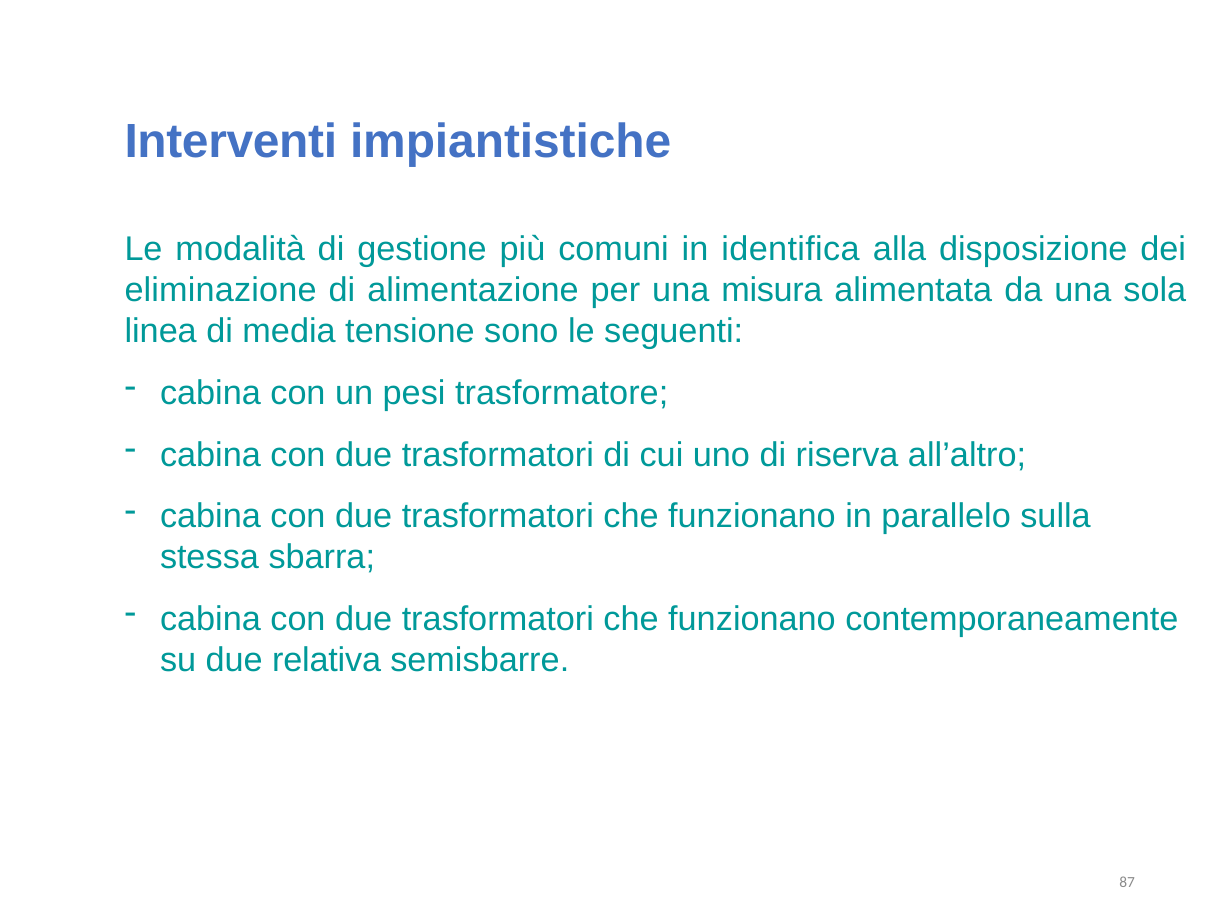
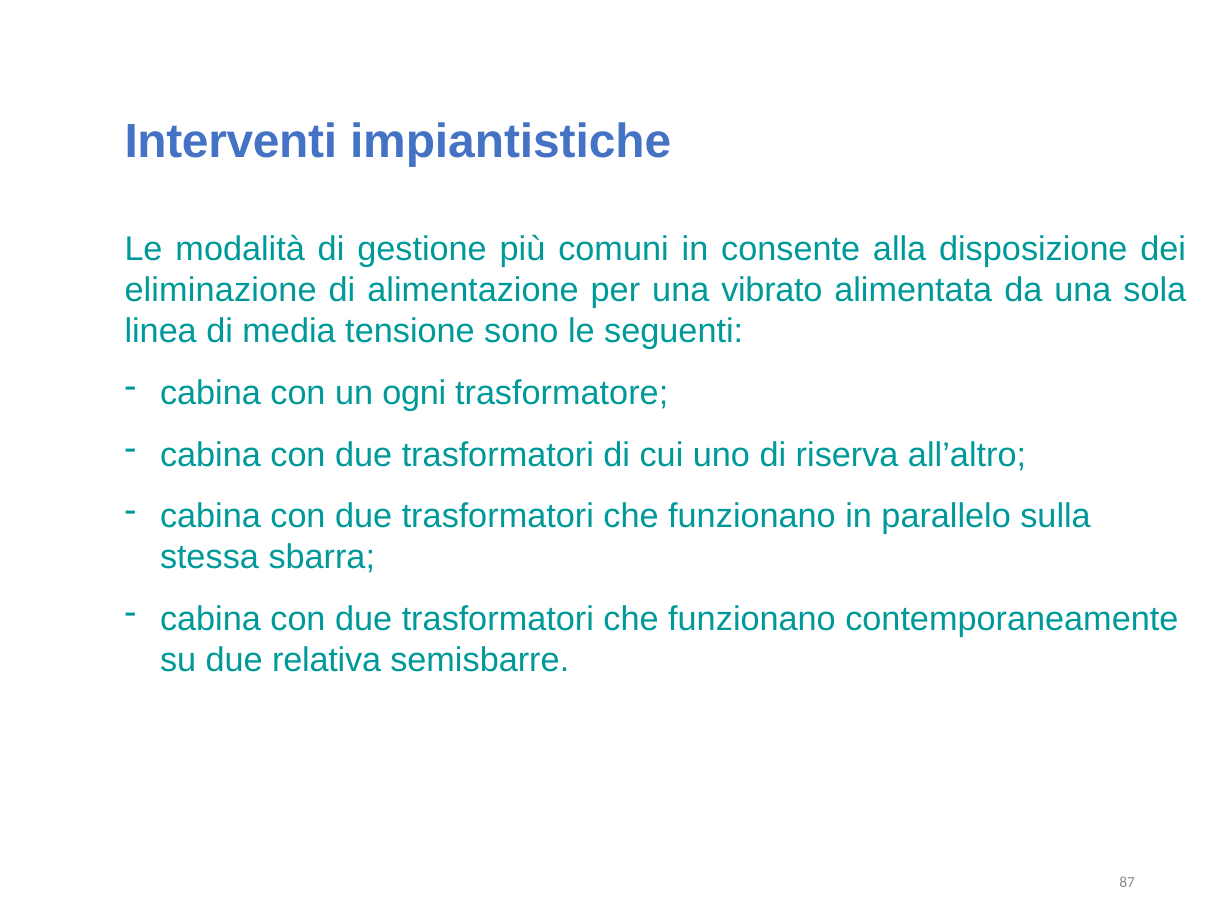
identifica: identifica -> consente (791, 249)
misura: misura -> vibrato (772, 290)
pesi: pesi -> ogni (414, 393)
